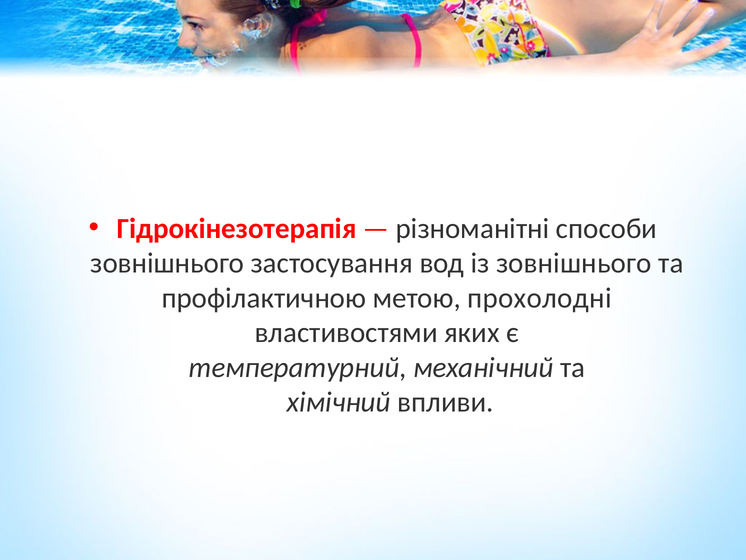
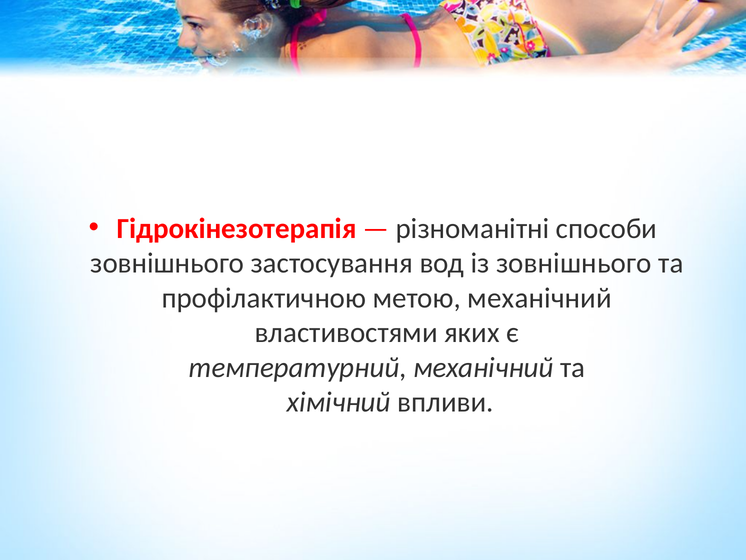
метою прохолодні: прохолодні -> механічний (540, 298)
